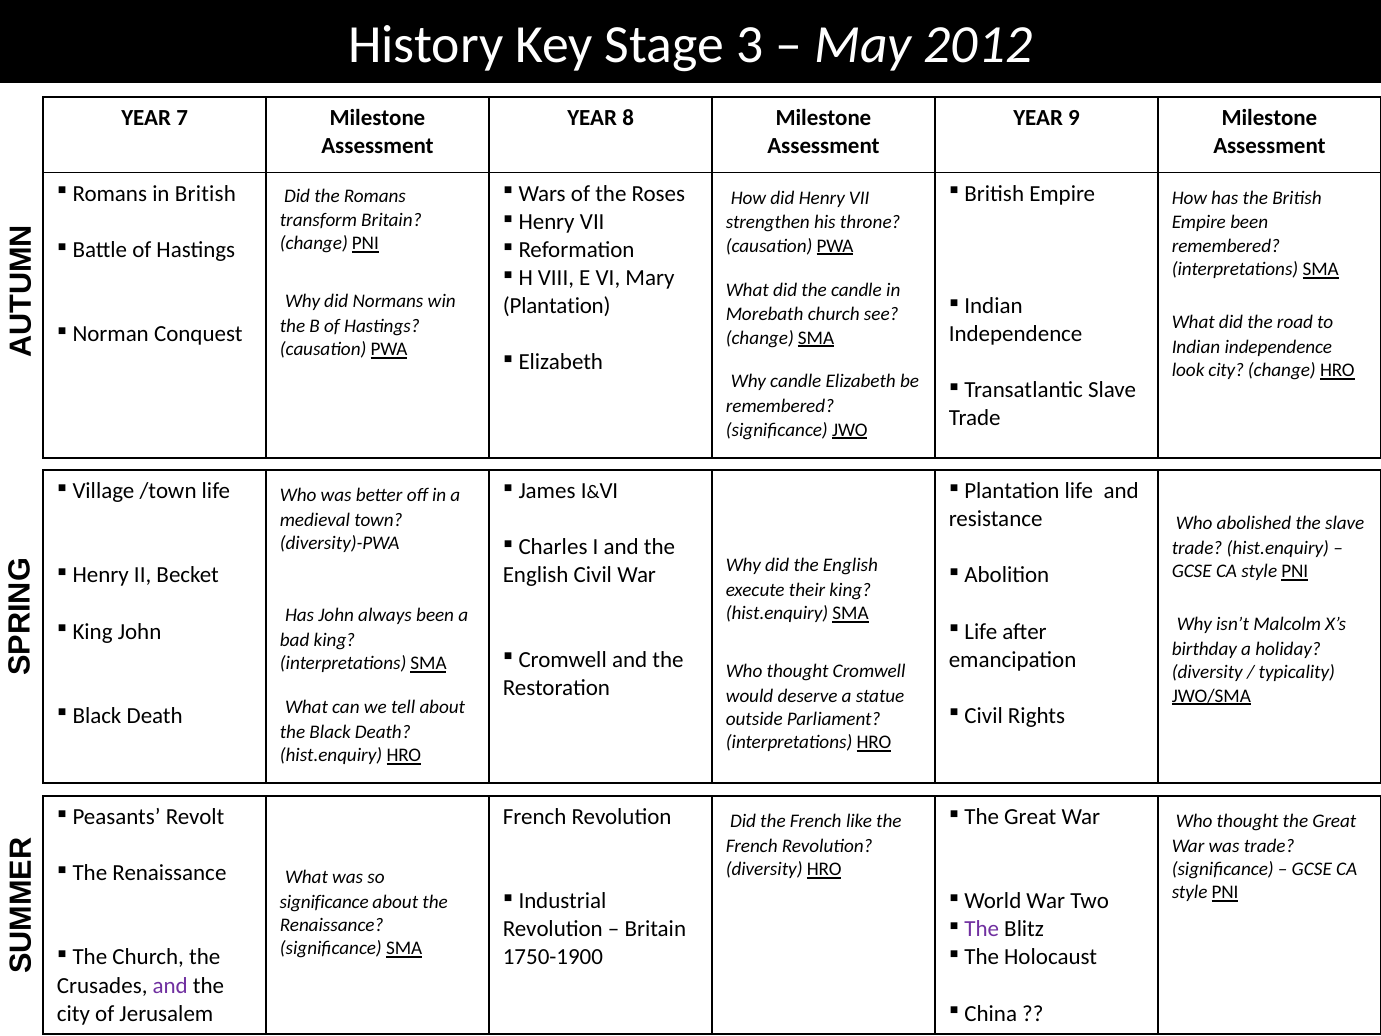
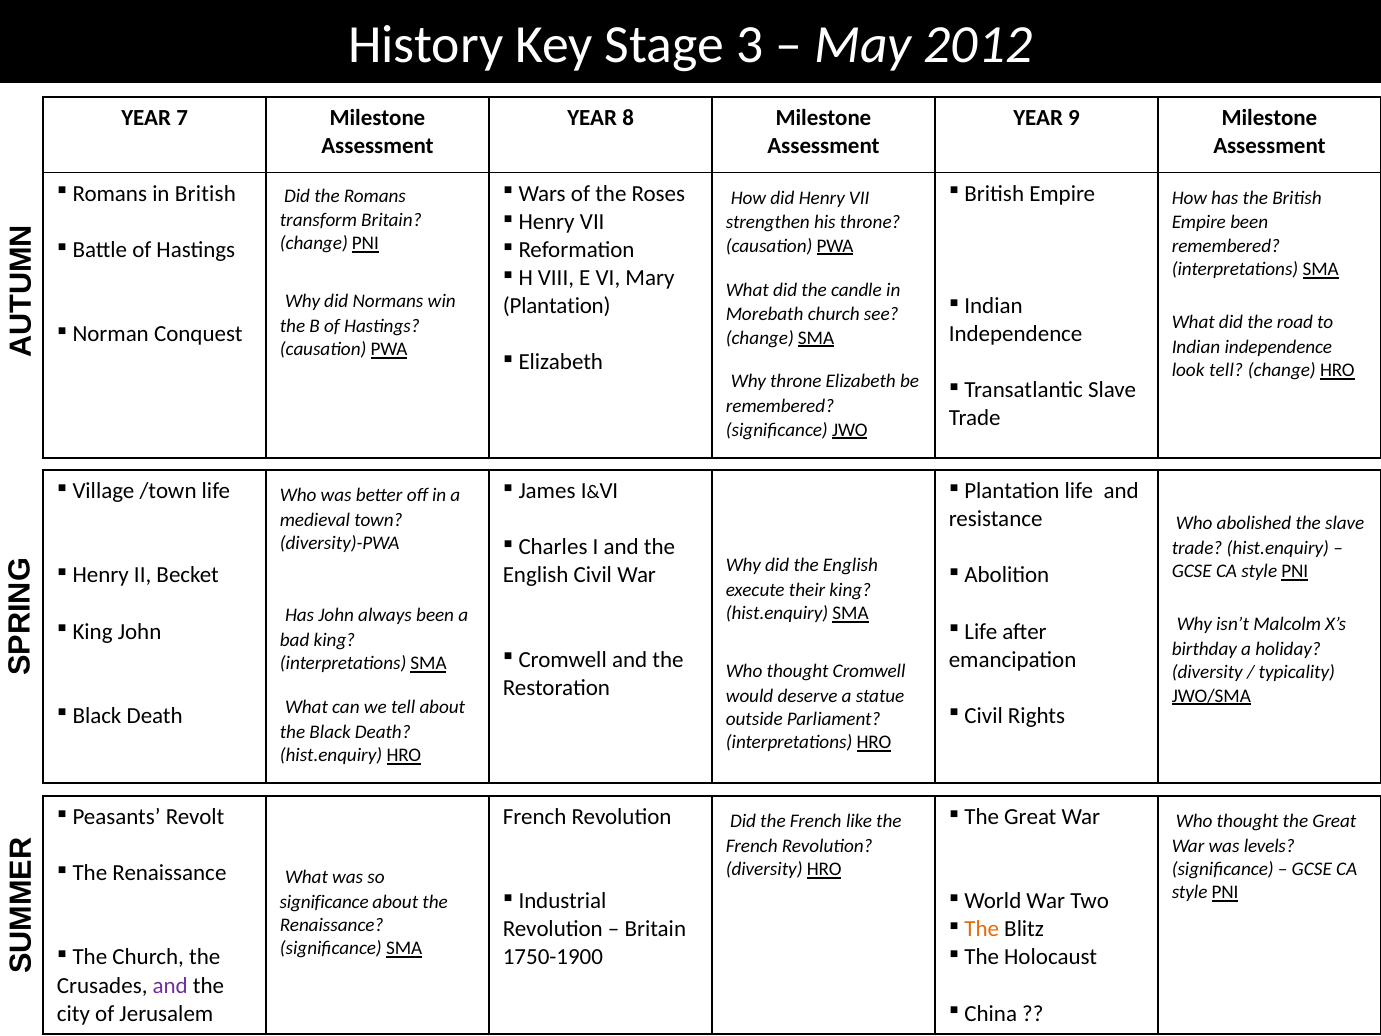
look city: city -> tell (1226, 370)
Why candle: candle -> throne (796, 381)
was trade: trade -> levels (1269, 846)
The colour: purple -> orange (982, 929)
